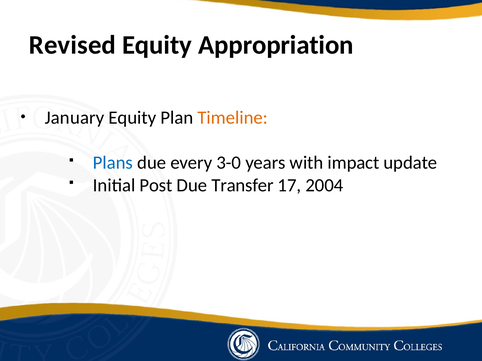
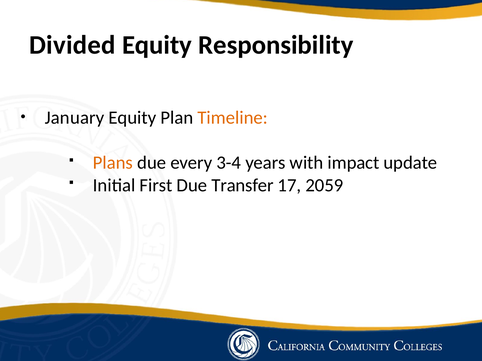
Revised: Revised -> Divided (72, 45)
Appropriation: Appropriation -> Responsibility (276, 45)
Plans colour: blue -> orange (113, 163)
3-0: 3-0 -> 3-4 (229, 163)
Post: Post -> First (156, 185)
2004: 2004 -> 2059 (324, 185)
